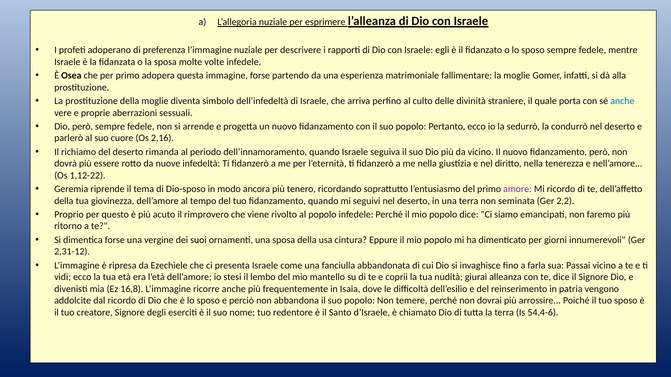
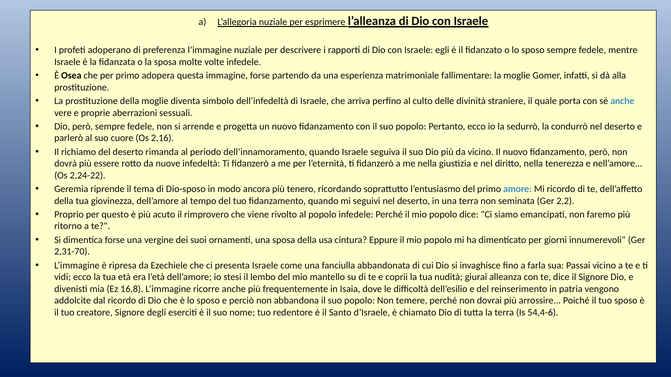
1,12-22: 1,12-22 -> 2,24-22 (88, 176)
amore colour: purple -> blue (518, 189)
2,31-12: 2,31-12 -> 2,31-70 (72, 252)
